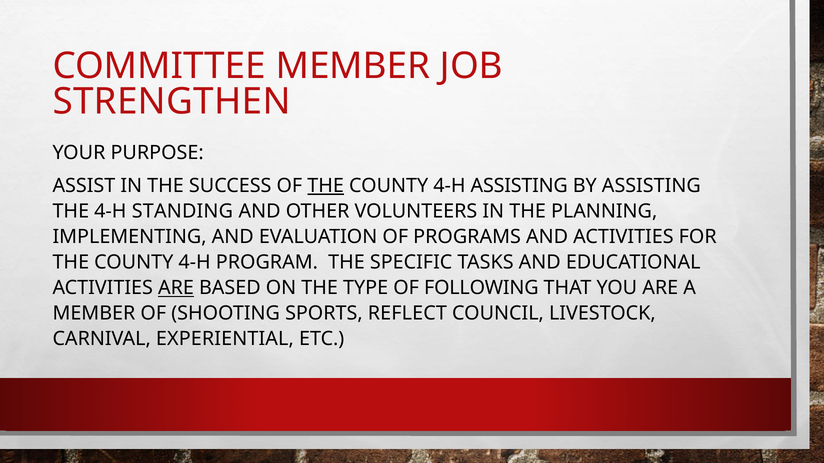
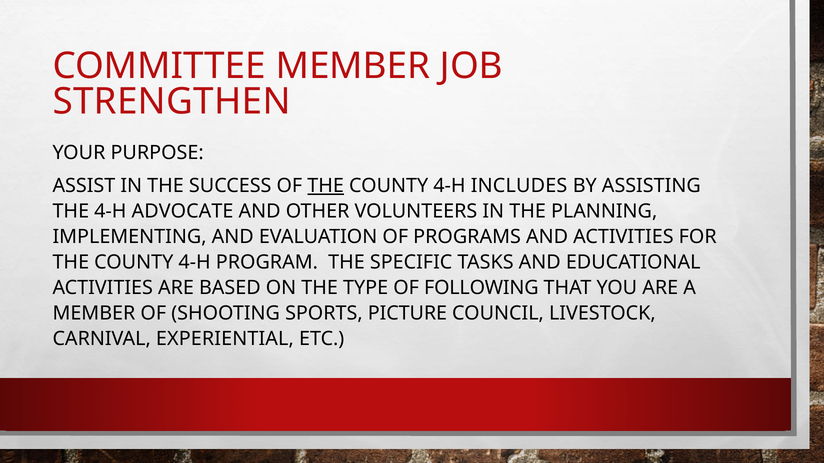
4-H ASSISTING: ASSISTING -> INCLUDES (519, 186)
STANDING: STANDING -> ADVOCATE (182, 212)
ARE underline: present -> none (176, 288)
REFLECT: REFLECT -> PICTURE (407, 314)
